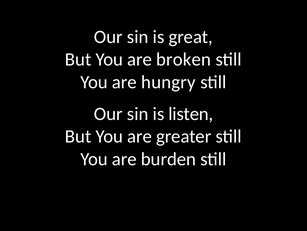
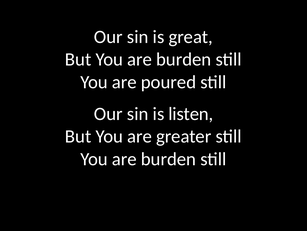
But You are broken: broken -> burden (184, 59)
hungry: hungry -> poured (168, 82)
